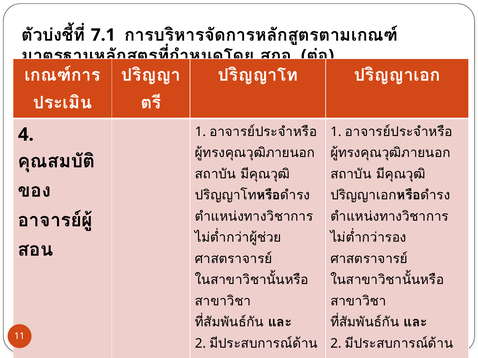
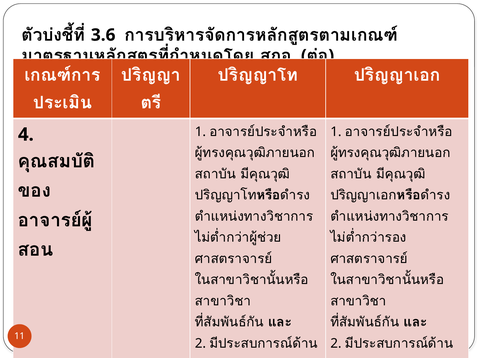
7.1: 7.1 -> 3.6 (103, 35)
